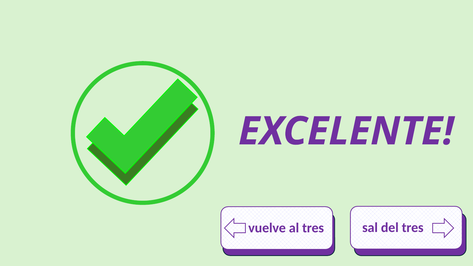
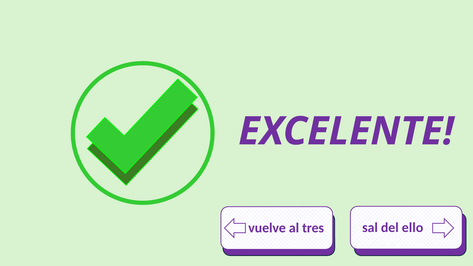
del tres: tres -> ello (413, 228)
